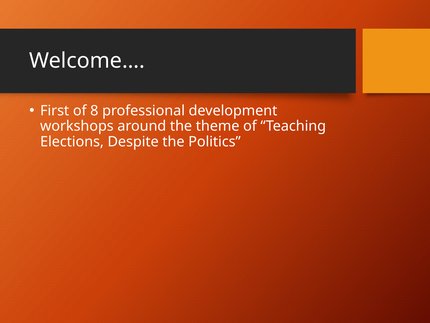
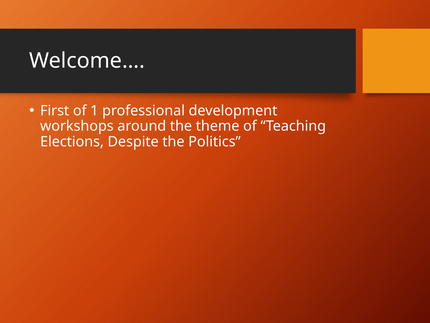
8: 8 -> 1 (94, 111)
